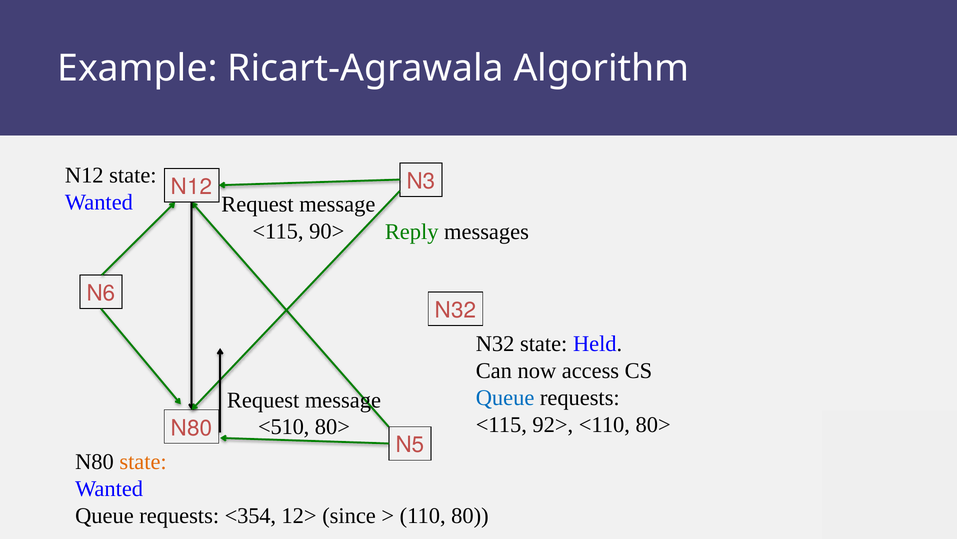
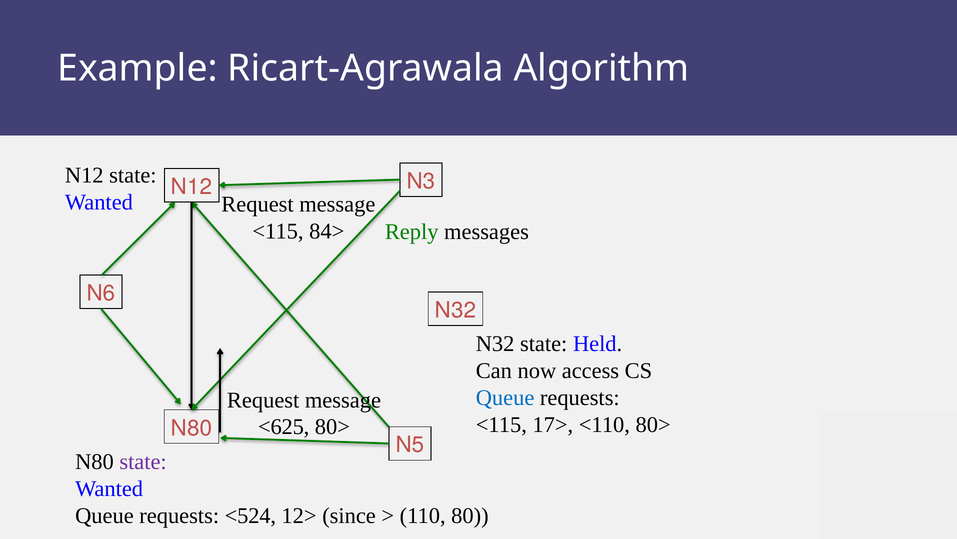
90>: 90> -> 84> (327, 231)
92>: 92> -> 17> (553, 425)
<510: <510 -> <625 (284, 427)
state colour: orange -> purple (143, 462)
<354: <354 -> <524 (250, 516)
